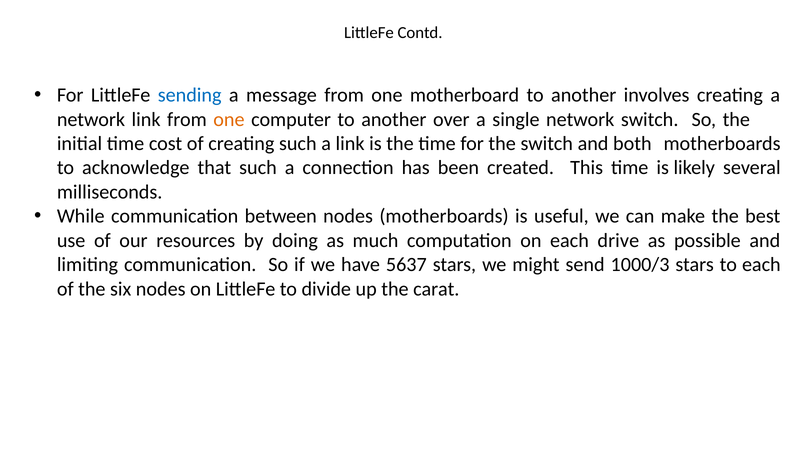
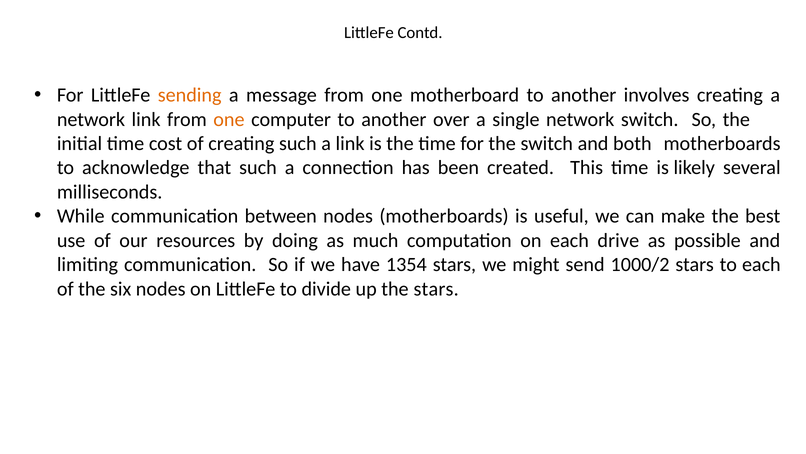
sending colour: blue -> orange (190, 95)
5637: 5637 -> 1354 (406, 264)
1000/3: 1000/3 -> 1000/2 (640, 264)
the carat: carat -> stars (436, 288)
